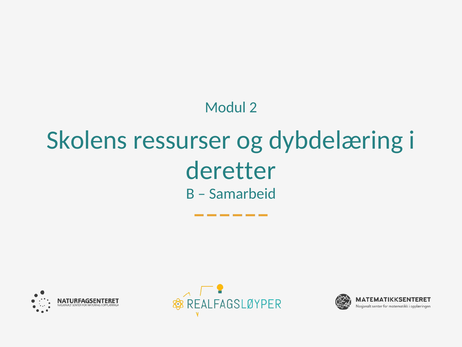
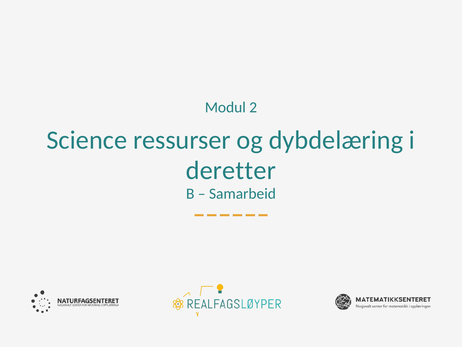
Skolens: Skolens -> Science (87, 140)
